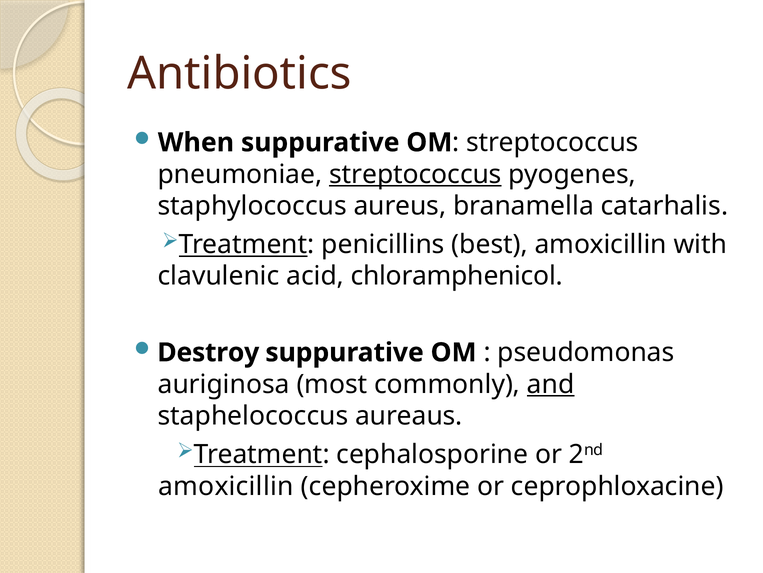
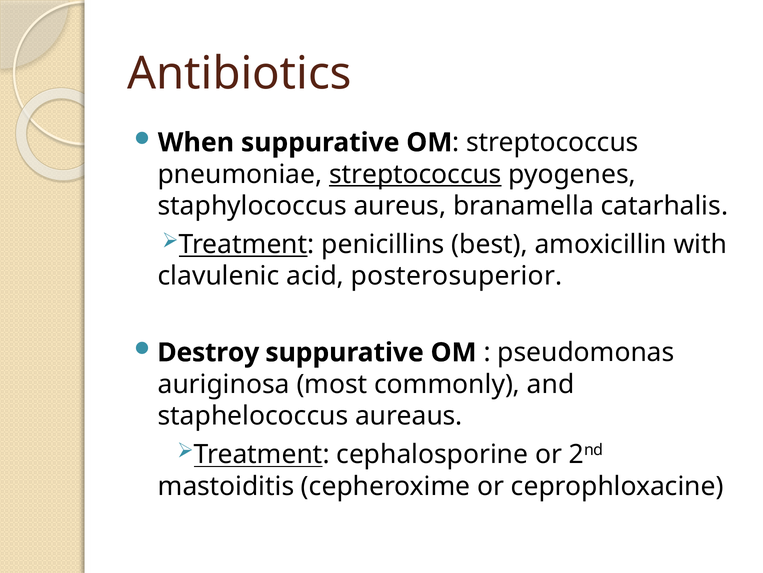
chloramphenicol: chloramphenicol -> posterosuperior (457, 276)
and underline: present -> none (551, 384)
amoxicillin: amoxicillin -> mastoiditis (226, 486)
